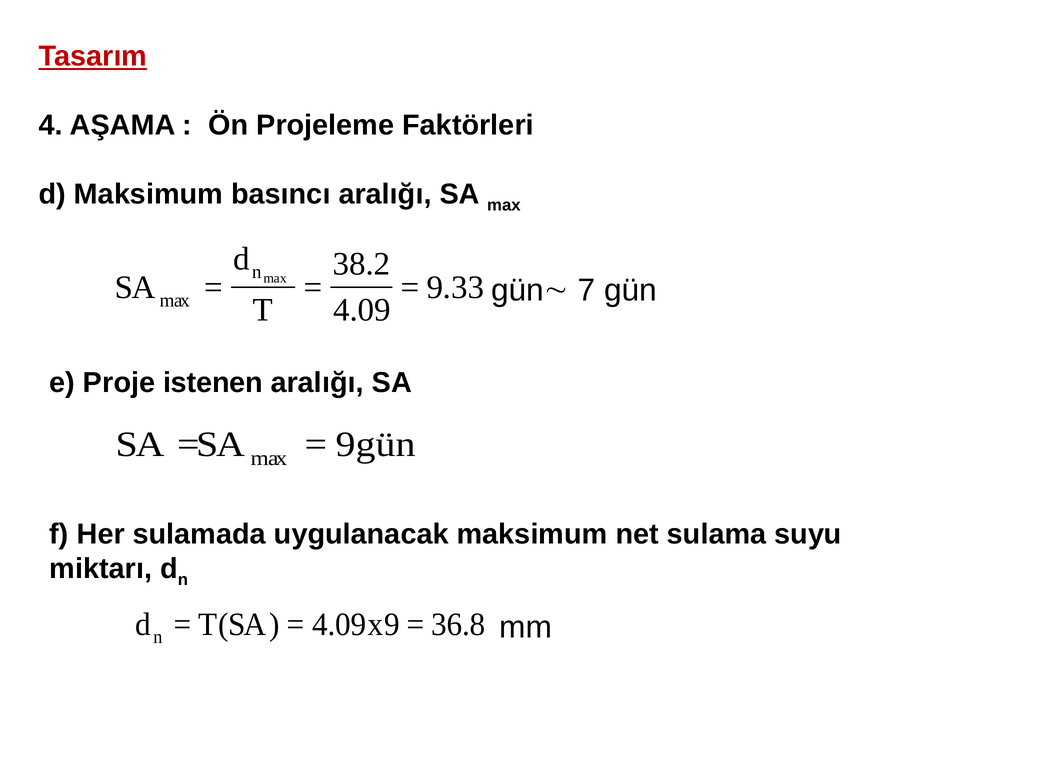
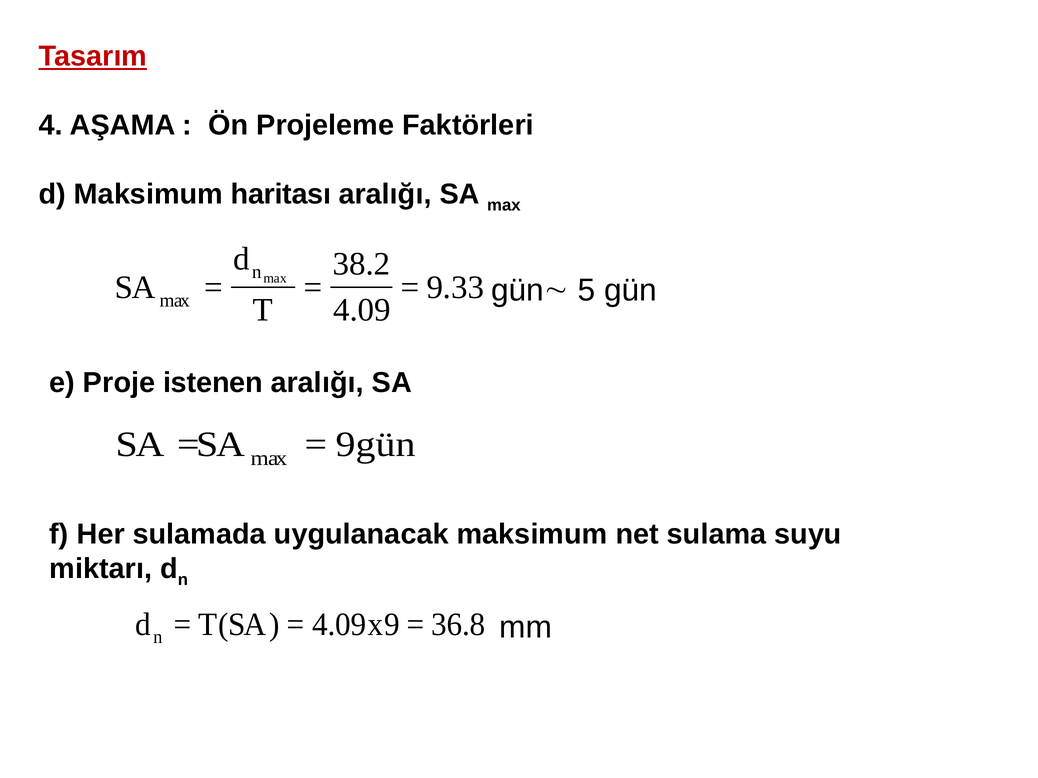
basıncı: basıncı -> haritası (281, 194)
7: 7 -> 5 (587, 291)
